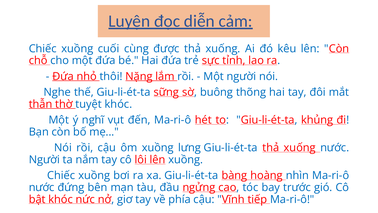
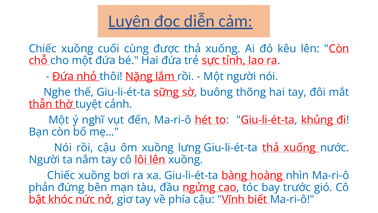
tuyệt khóc: khóc -> cảnh (118, 104)
nước: nước -> phản (42, 187)
tiếp: tiếp -> biết (257, 199)
